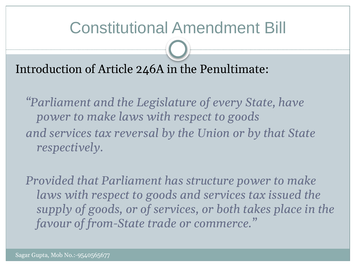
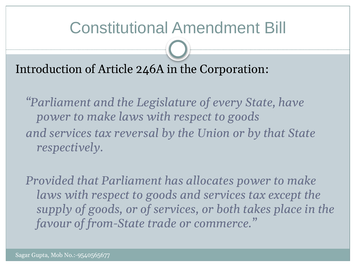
Penultimate: Penultimate -> Corporation (234, 69)
structure: structure -> allocates (210, 181)
issued: issued -> except (285, 195)
